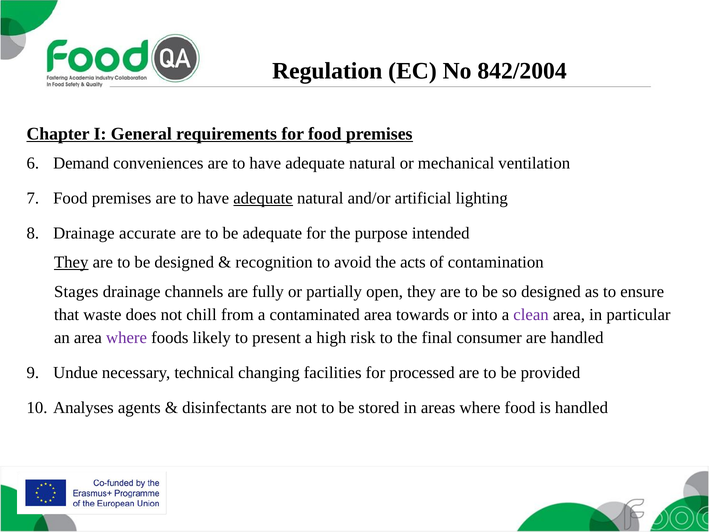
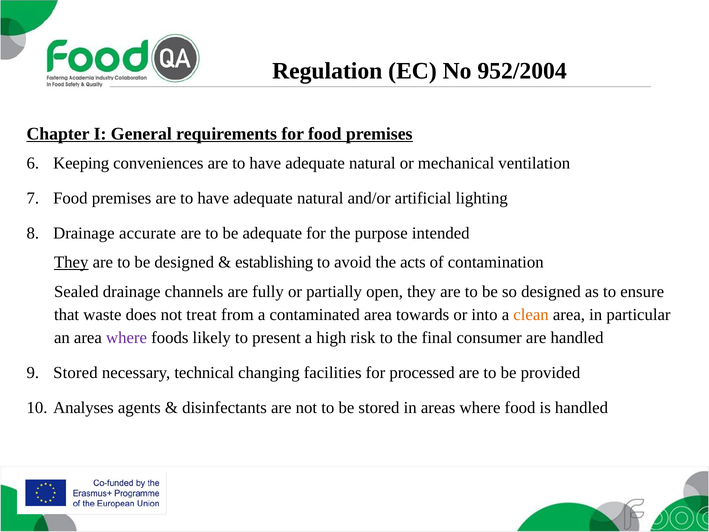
842/2004: 842/2004 -> 952/2004 (522, 71)
Demand: Demand -> Keeping (81, 163)
adequate underline: present -> none (263, 198)
recognition: recognition -> establishing (274, 262)
Stages: Stages -> Sealed (76, 291)
chill: chill -> treat (201, 314)
clean colour: purple -> orange (531, 314)
Undue: Undue -> Stored (75, 373)
